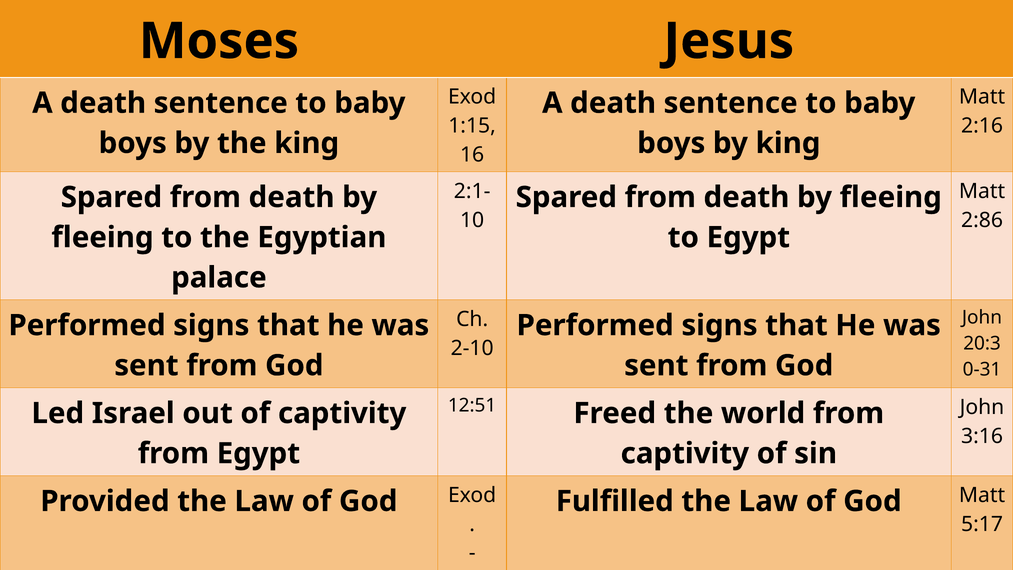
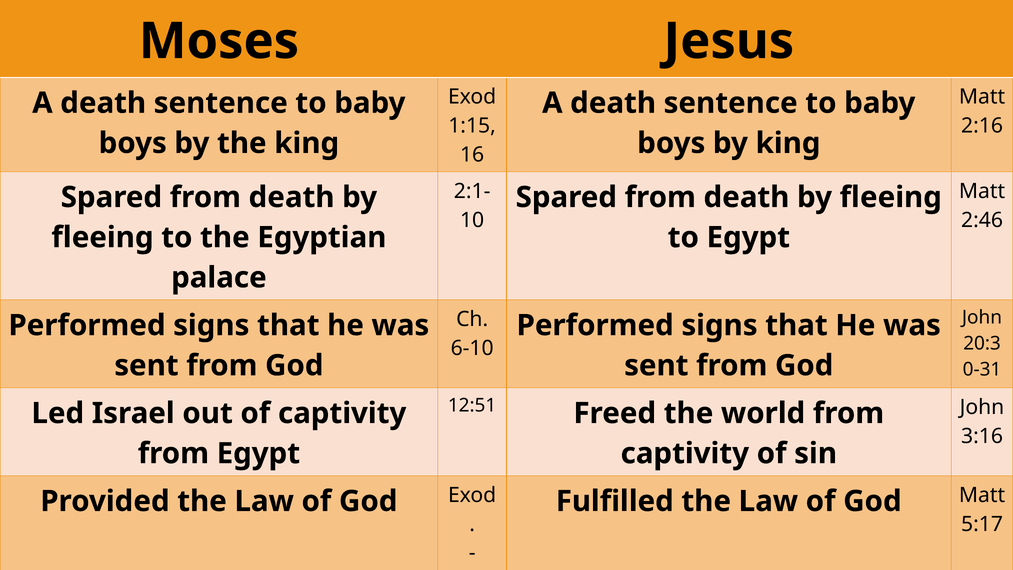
2:86: 2:86 -> 2:46 (982, 220)
2-10: 2-10 -> 6-10 (472, 348)
